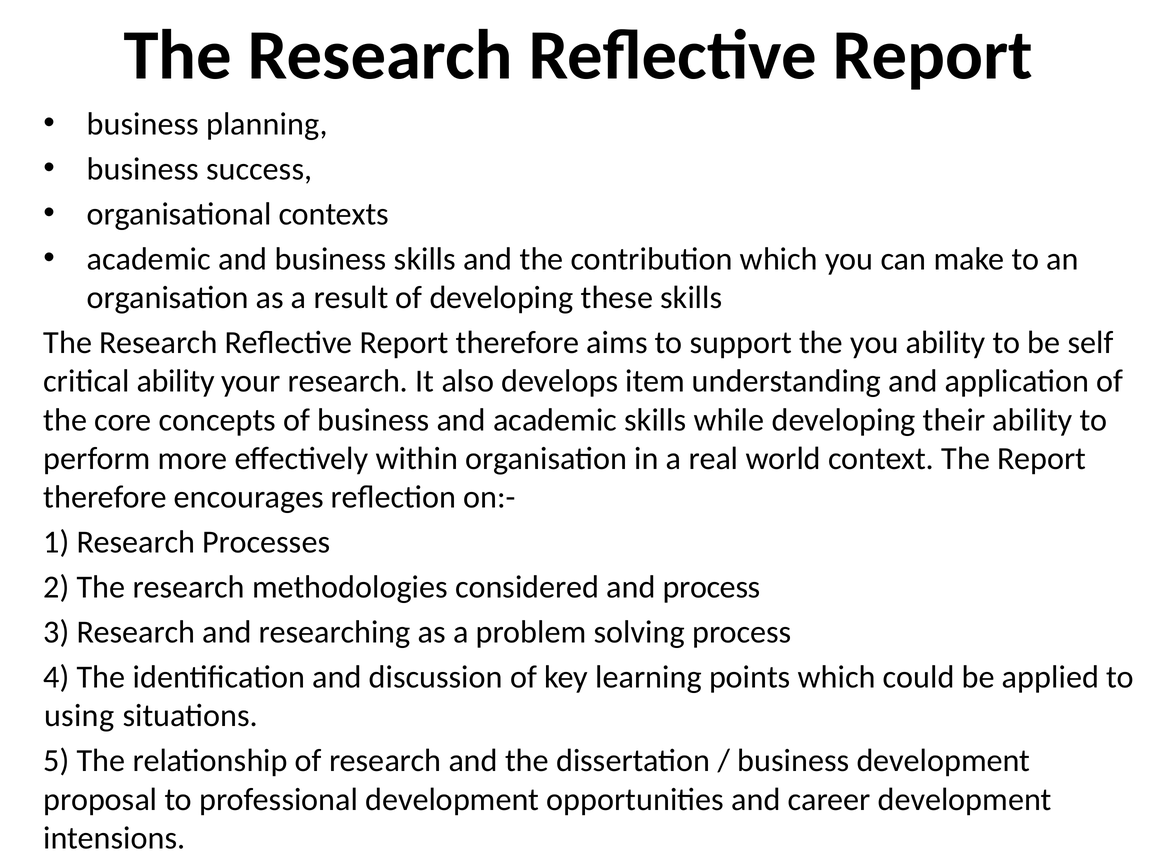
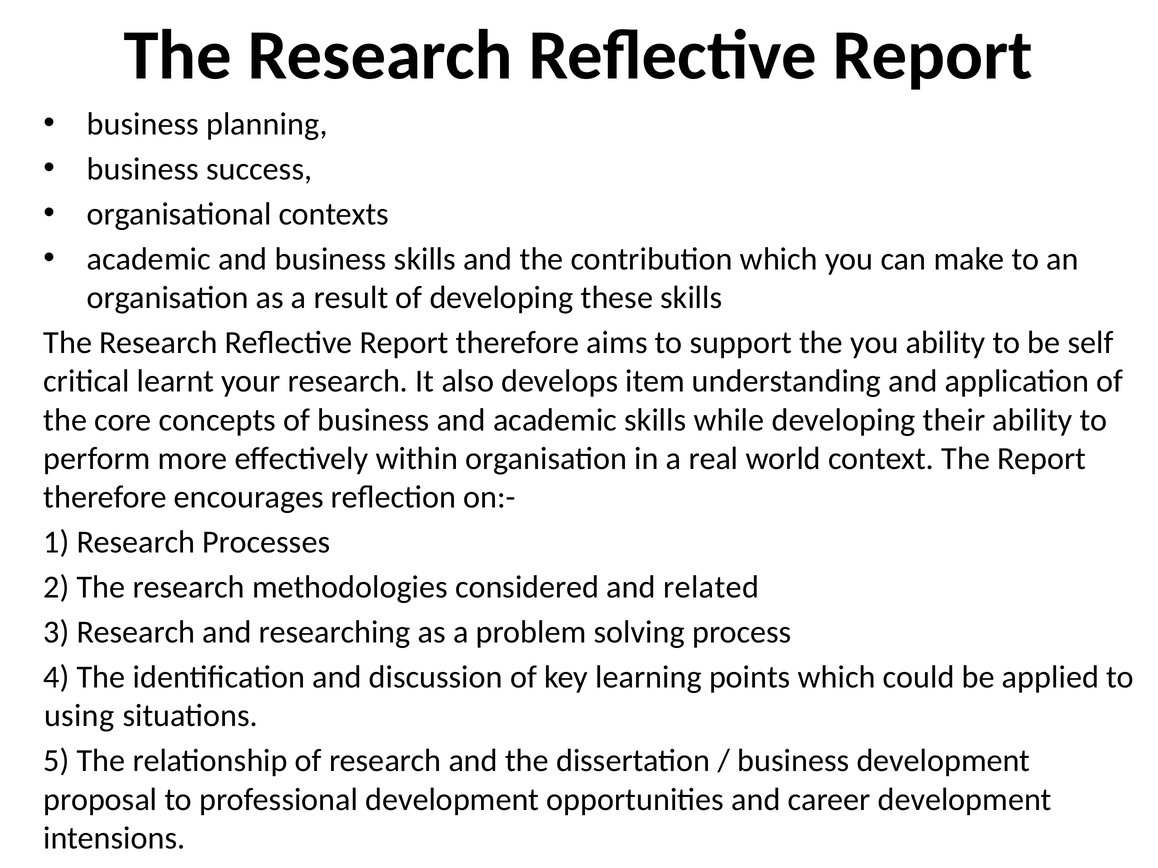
critical ability: ability -> learnt (176, 382)
and process: process -> related (711, 588)
